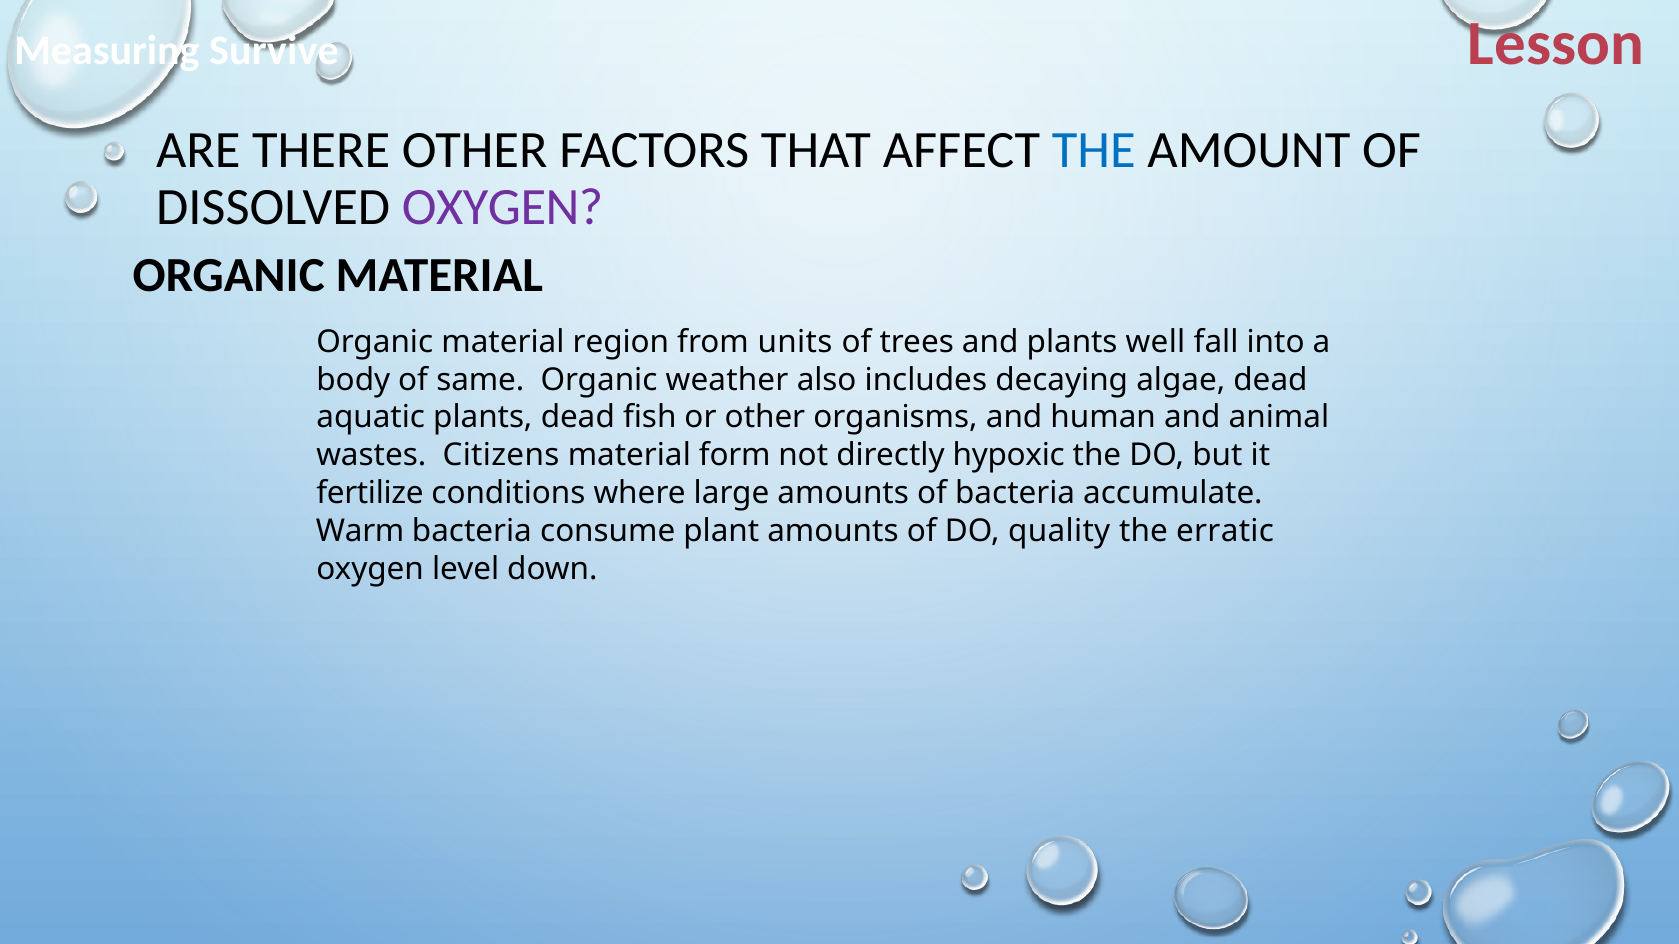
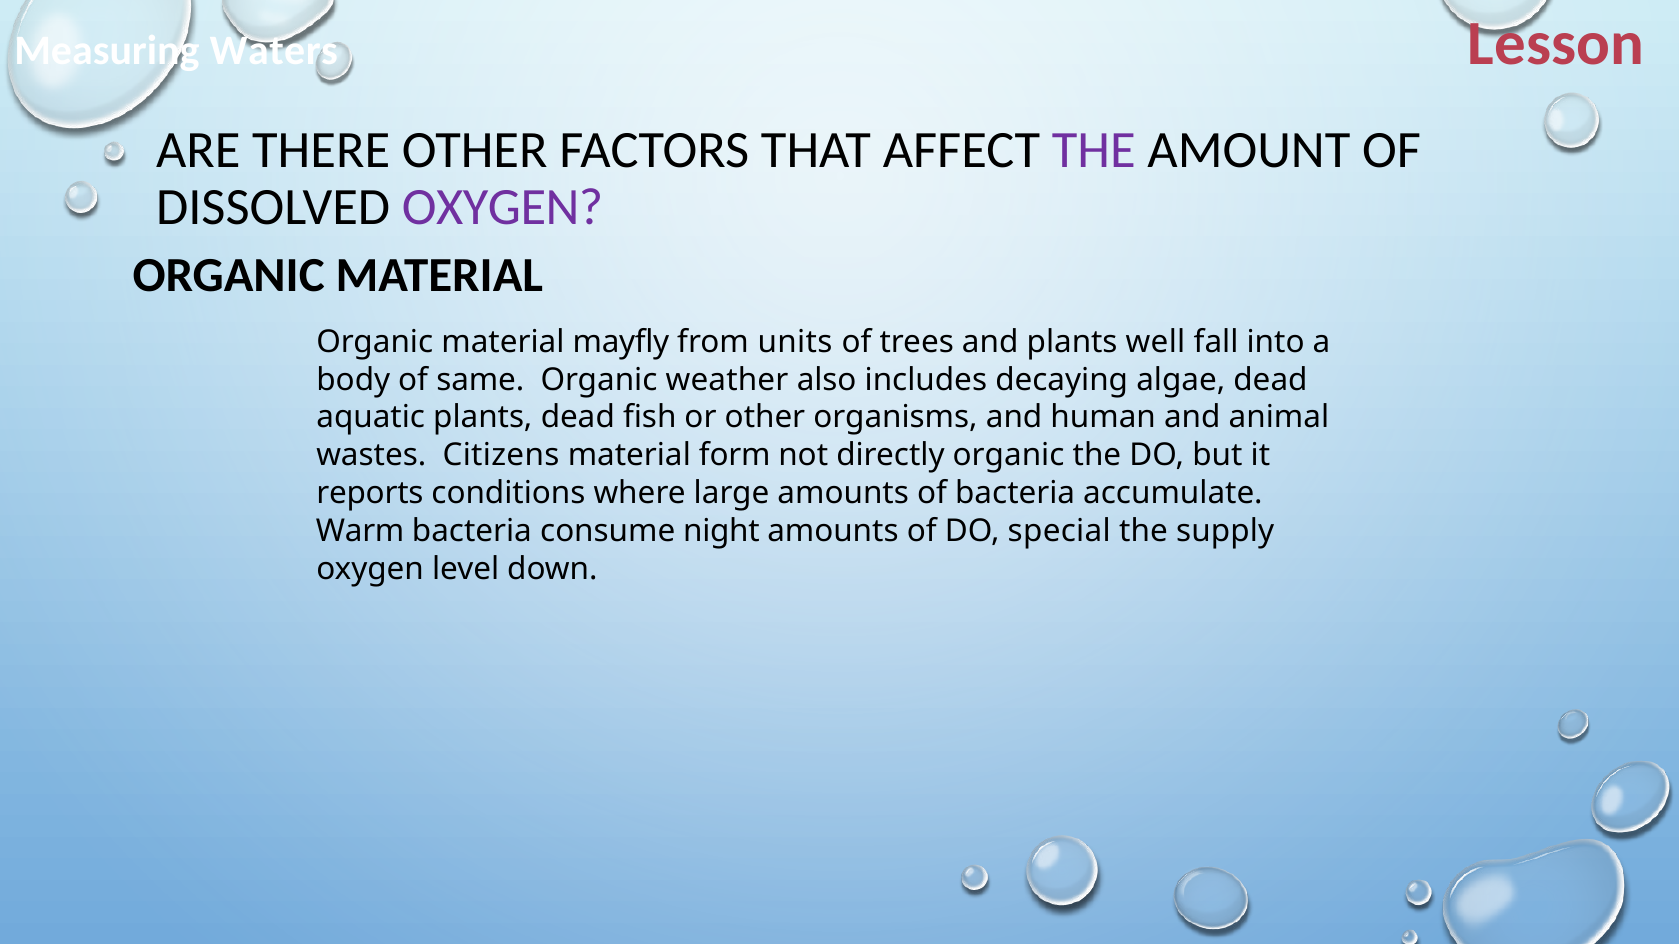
Survive: Survive -> Waters (274, 51)
THE colour: blue -> purple (1094, 151)
region: region -> mayfly (621, 342)
directly hypoxic: hypoxic -> organic (1009, 456)
fertilize: fertilize -> reports (370, 493)
plant: plant -> night (721, 531)
quality: quality -> special (1059, 531)
erratic: erratic -> supply (1225, 531)
